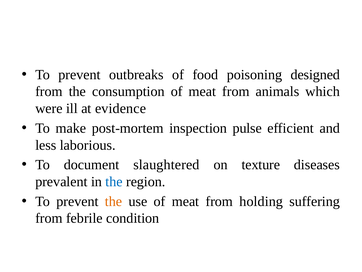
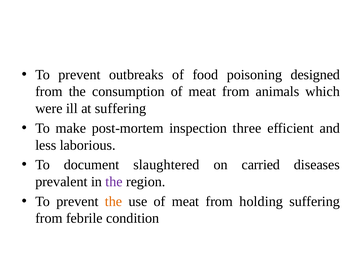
at evidence: evidence -> suffering (121, 108)
pulse: pulse -> three (247, 128)
texture: texture -> carried (261, 165)
the colour: blue -> purple (114, 181)
